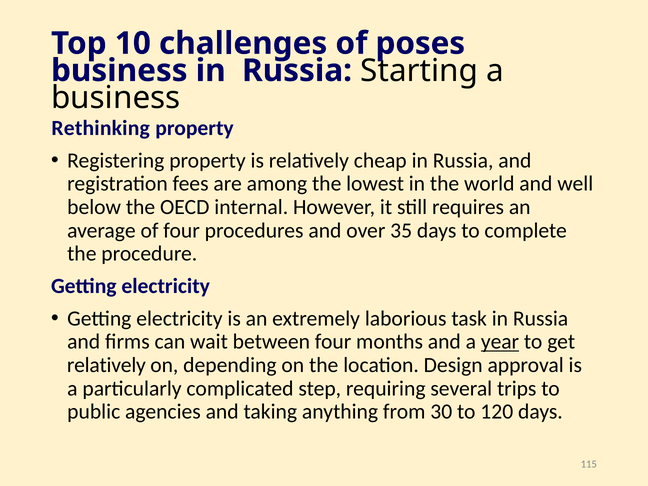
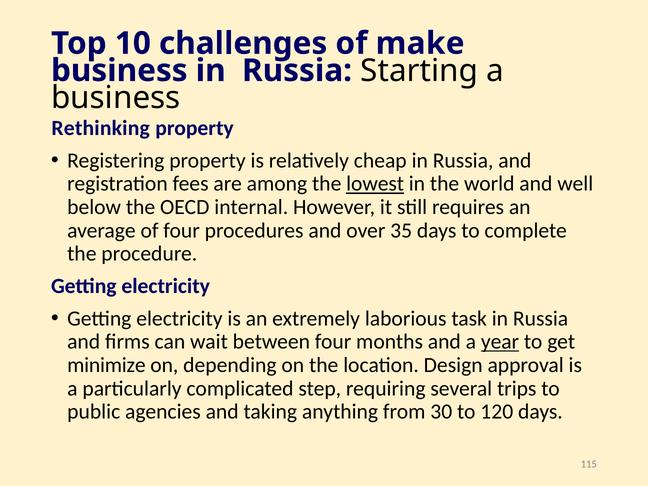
poses: poses -> make (420, 43)
lowest underline: none -> present (375, 184)
relatively: relatively -> minimize (106, 365)
